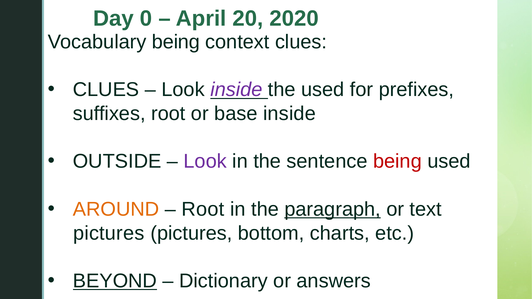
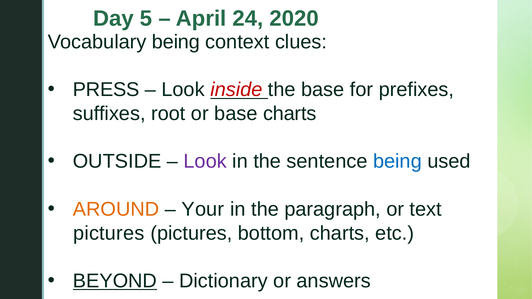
0: 0 -> 5 (146, 19)
20: 20 -> 24 (248, 19)
CLUES: CLUES -> PRESS (106, 90)
inside colour: purple -> red (236, 90)
the used: used -> base (323, 90)
base inside: inside -> charts (290, 114)
being colour: red -> blue (397, 162)
Root: Root -> Your (203, 209)
paragraph underline: present -> none (333, 209)
